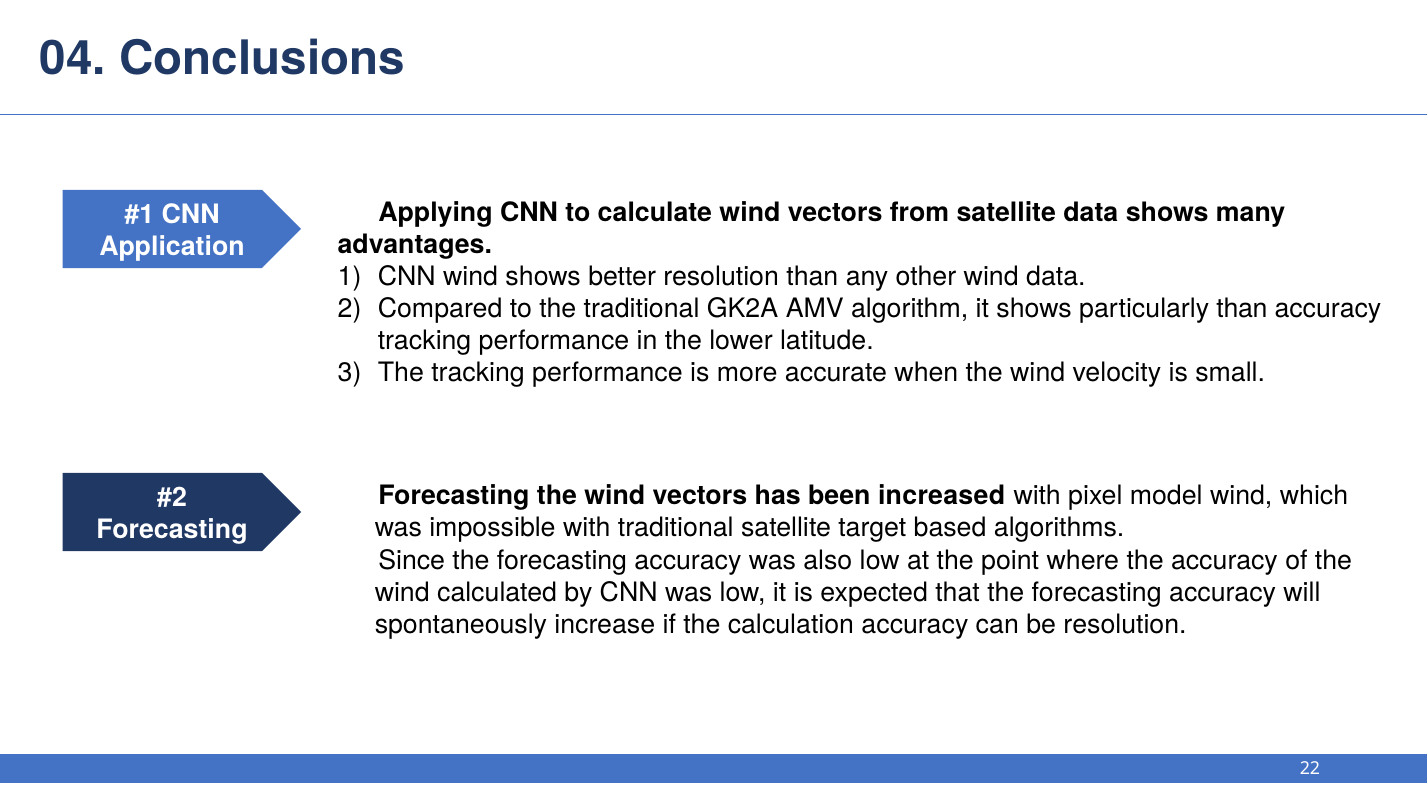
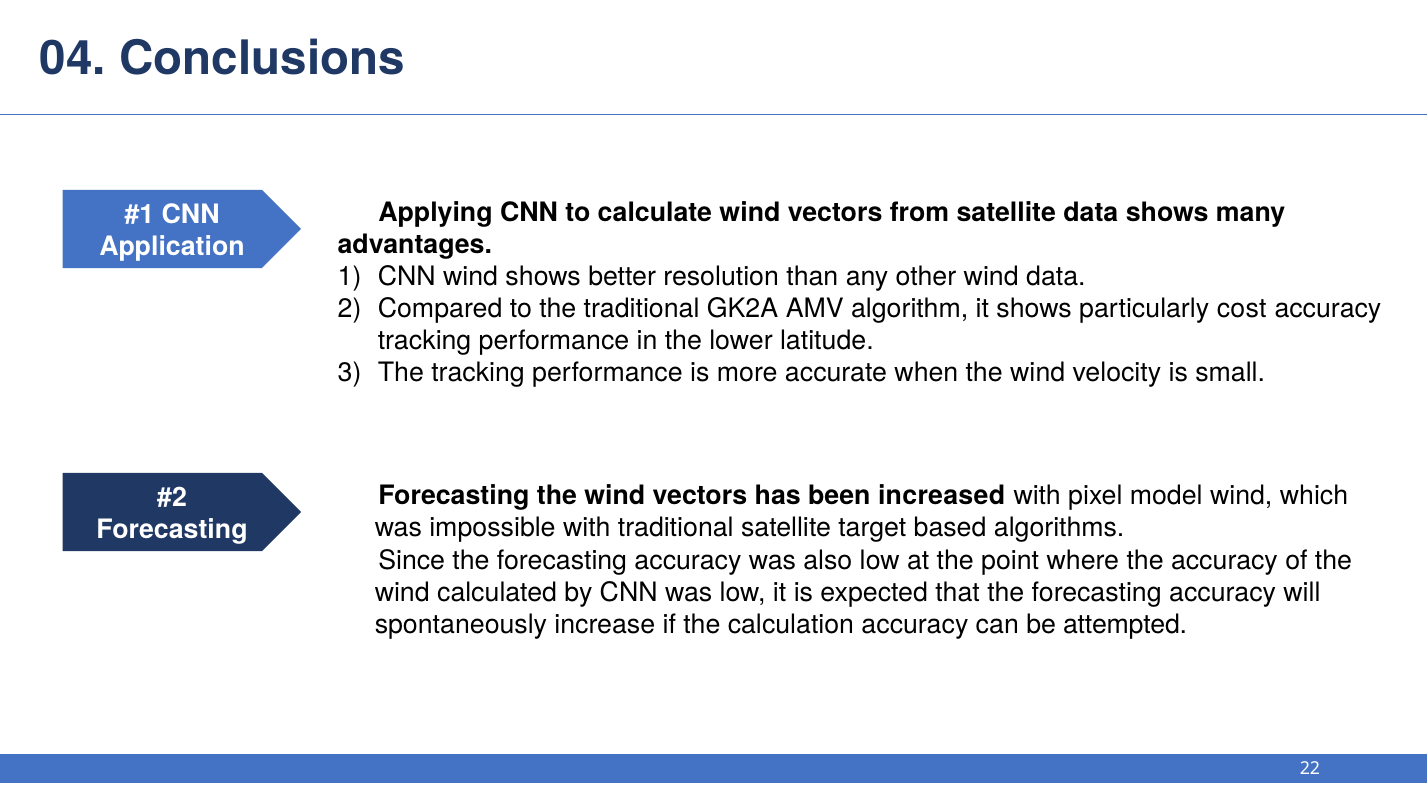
particularly than: than -> cost (1242, 309)
be resolution: resolution -> attempted (1125, 625)
